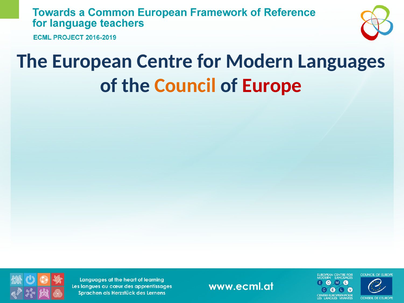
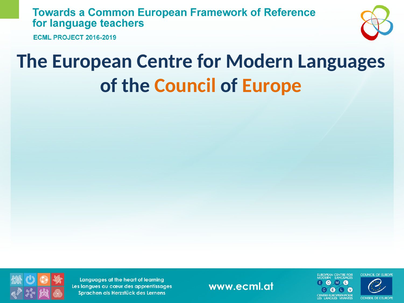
Europe colour: red -> orange (272, 85)
